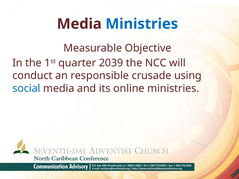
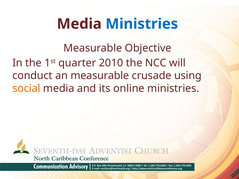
2039: 2039 -> 2010 (111, 63)
an responsible: responsible -> measurable (100, 76)
social colour: blue -> orange (26, 89)
